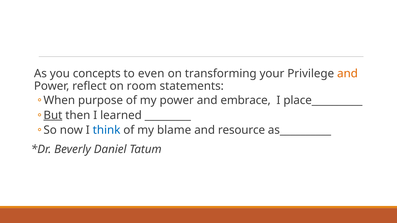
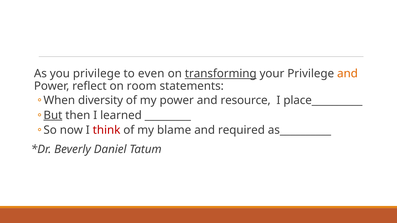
you concepts: concepts -> privilege (97, 74)
transforming underline: none -> present (221, 74)
purpose: purpose -> diversity (101, 100)
embrace: embrace -> resource (246, 100)
think colour: blue -> red (107, 130)
resource: resource -> required (241, 130)
